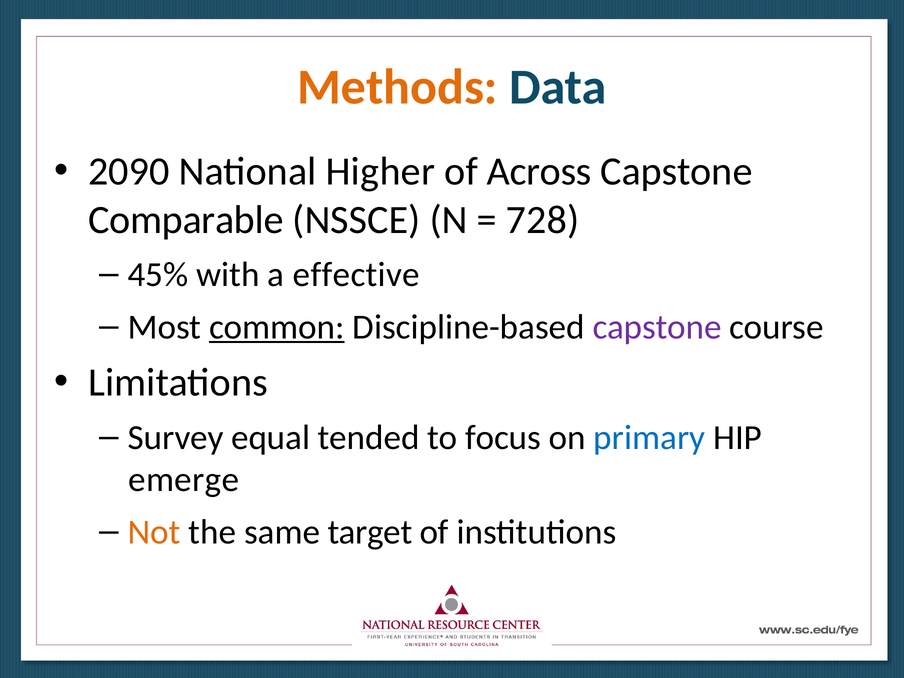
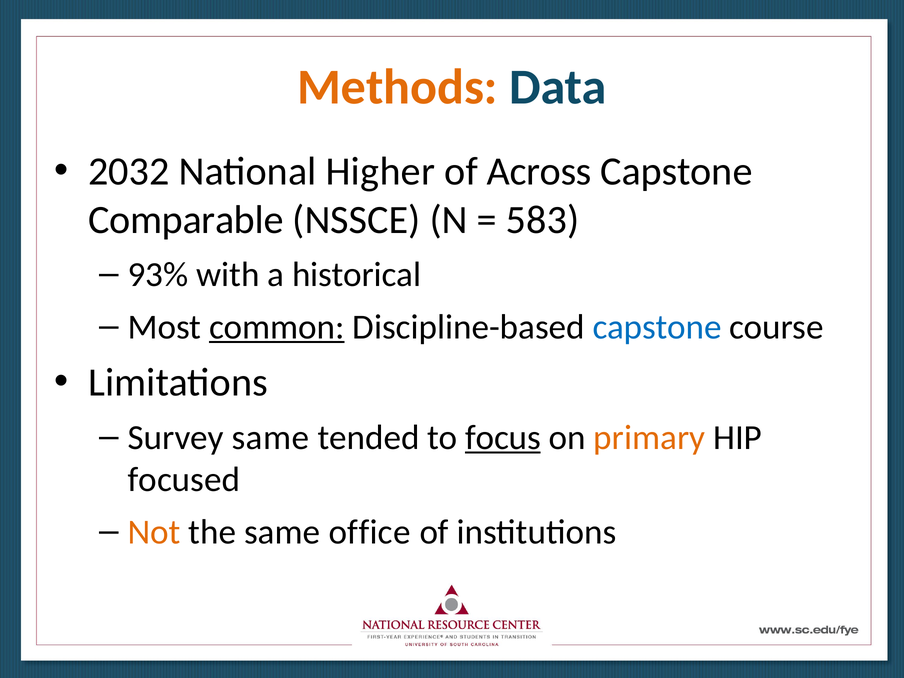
2090: 2090 -> 2032 (129, 172)
728: 728 -> 583 (543, 220)
45%: 45% -> 93% (158, 275)
effective: effective -> historical (357, 275)
capstone colour: purple -> blue (657, 327)
Survey equal: equal -> same (270, 437)
focus underline: none -> present (503, 437)
primary colour: blue -> orange (649, 437)
emerge: emerge -> focused (184, 480)
target: target -> office (370, 532)
